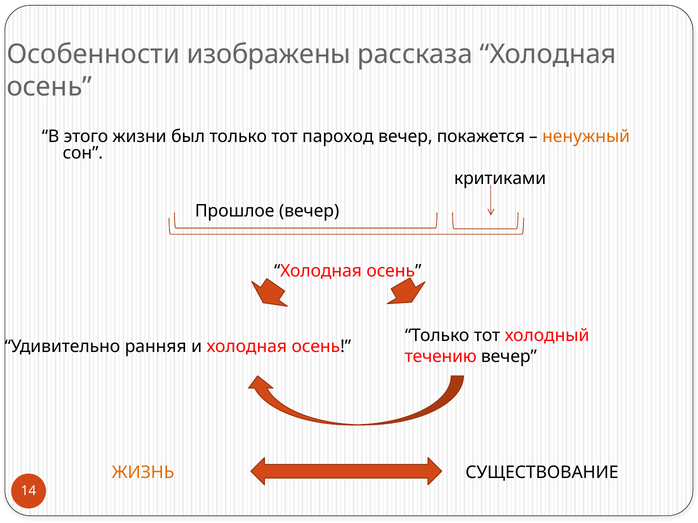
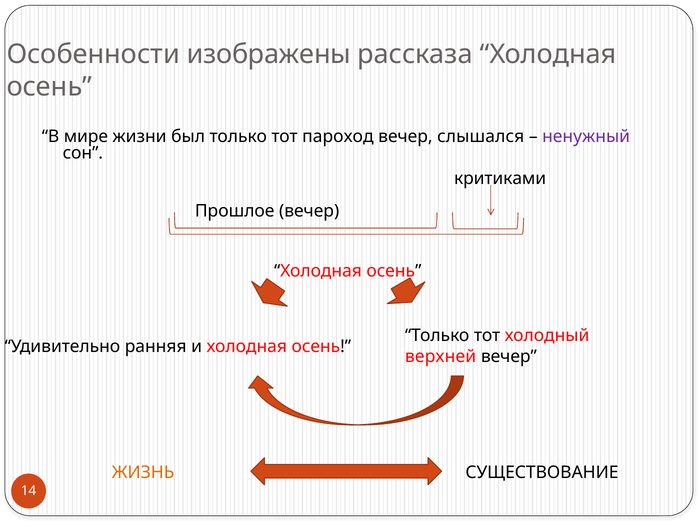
этого: этого -> мире (86, 137)
покажется: покажется -> слышался (481, 137)
ненужный colour: orange -> purple (586, 137)
течению: течению -> верхней (441, 357)
